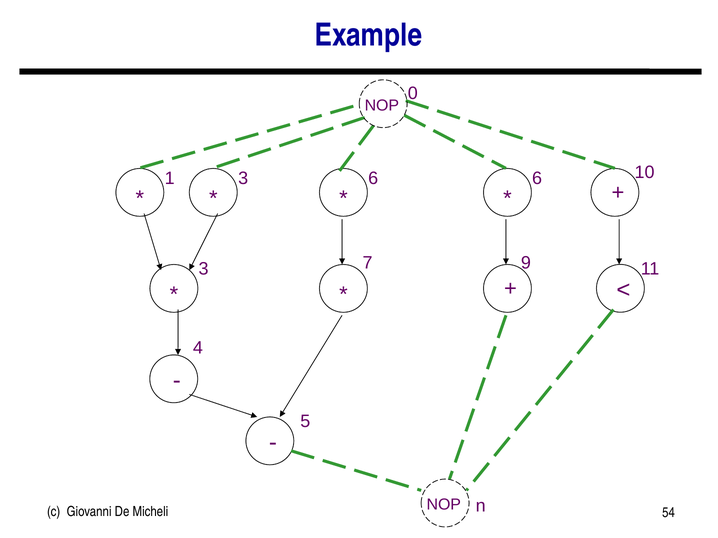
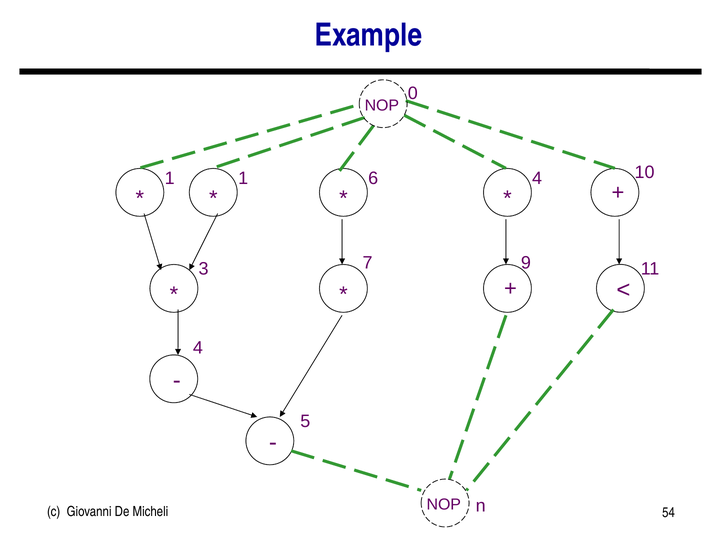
1 3: 3 -> 1 (243, 178)
6: 6 -> 4 (537, 178)
